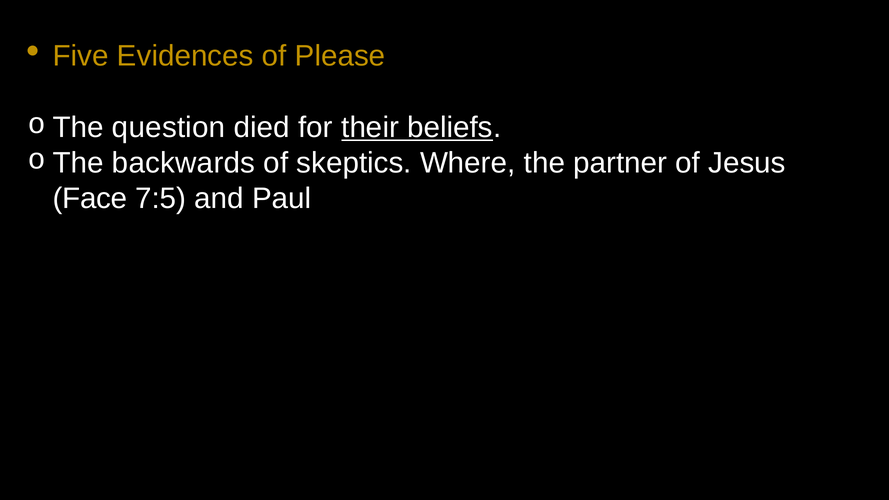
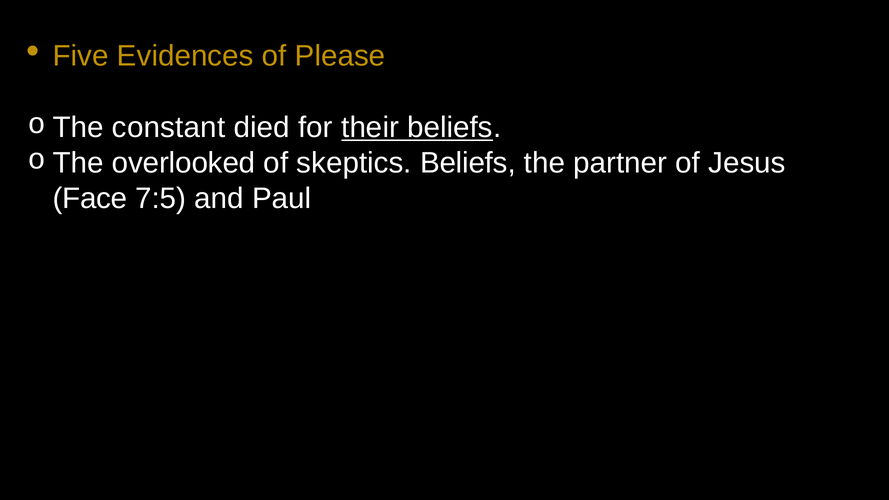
question: question -> constant (169, 127)
backwards: backwards -> overlooked (184, 163)
skeptics Where: Where -> Beliefs (468, 163)
